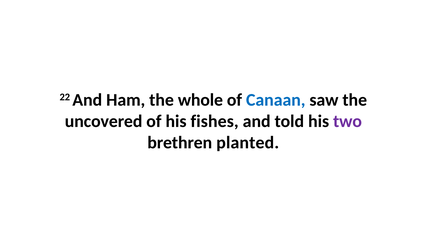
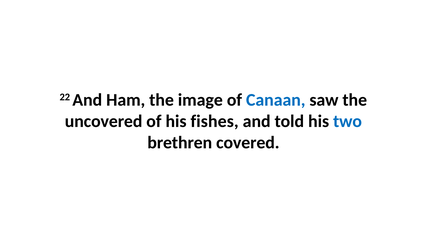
whole: whole -> image (200, 100)
two colour: purple -> blue (348, 121)
planted: planted -> covered (248, 143)
